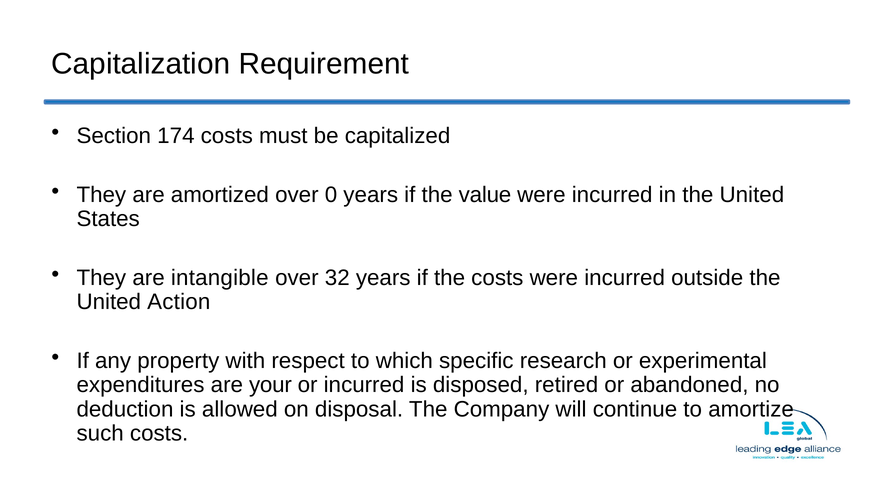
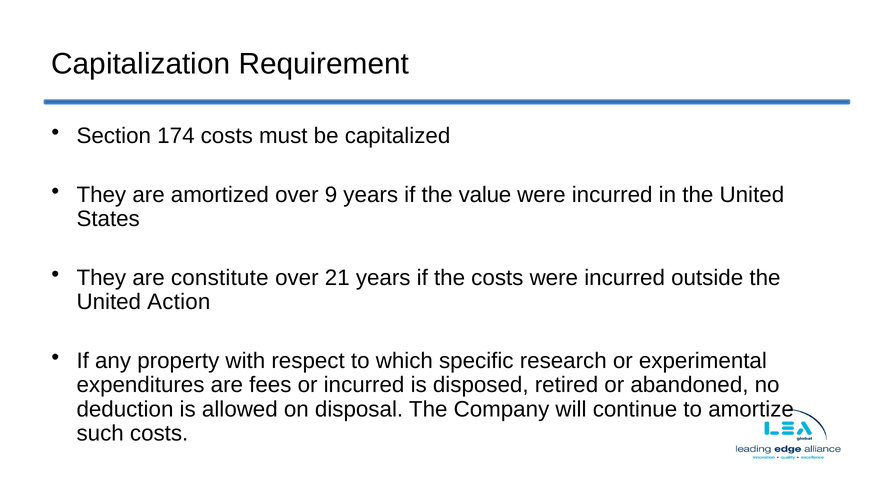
0: 0 -> 9 (331, 195)
intangible: intangible -> constitute (220, 278)
32: 32 -> 21 (337, 278)
your: your -> fees (270, 385)
